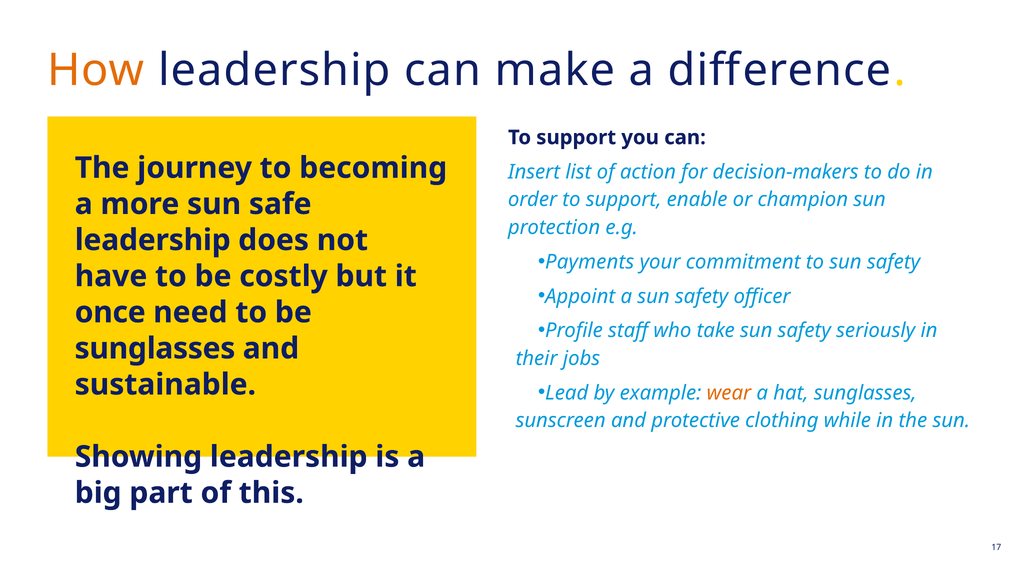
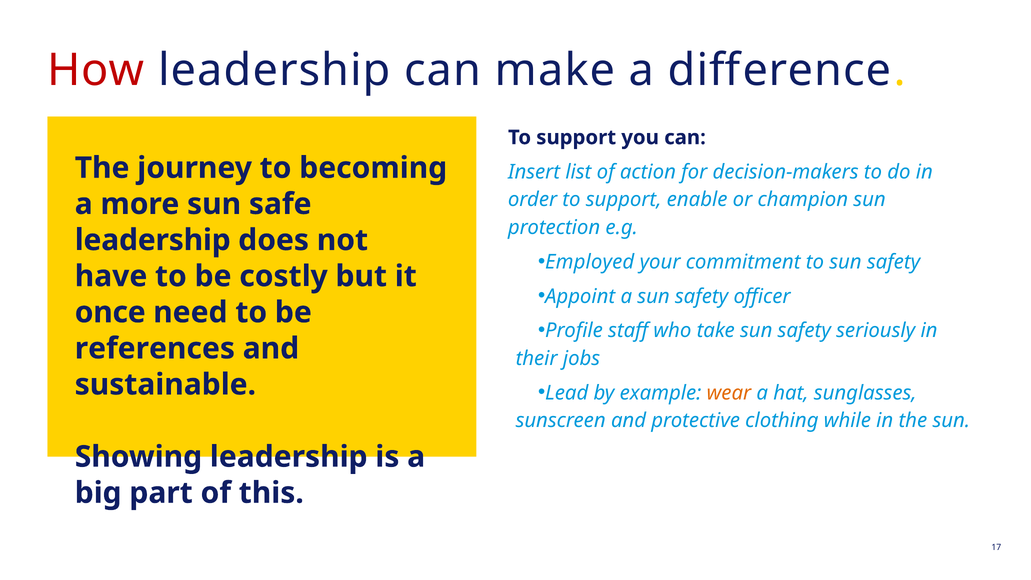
How colour: orange -> red (96, 70)
Payments: Payments -> Employed (590, 262)
sunglasses: sunglasses -> references (155, 348)
